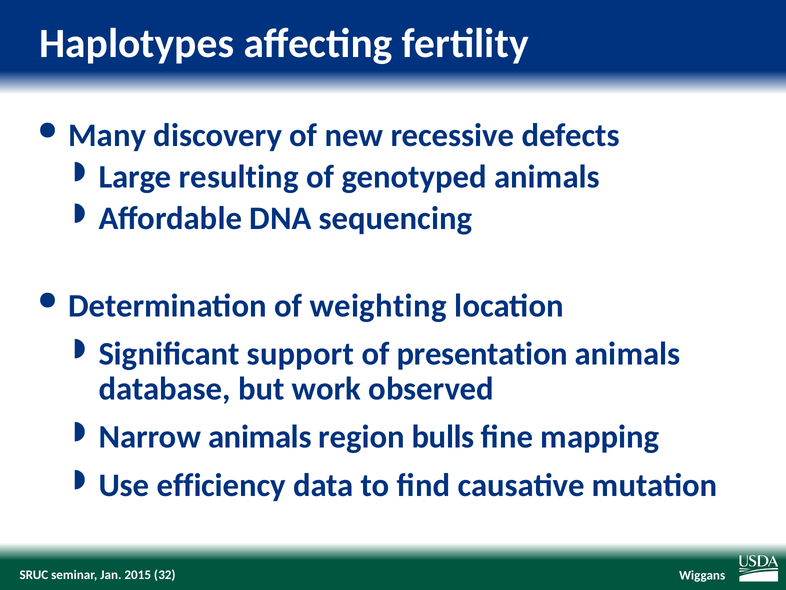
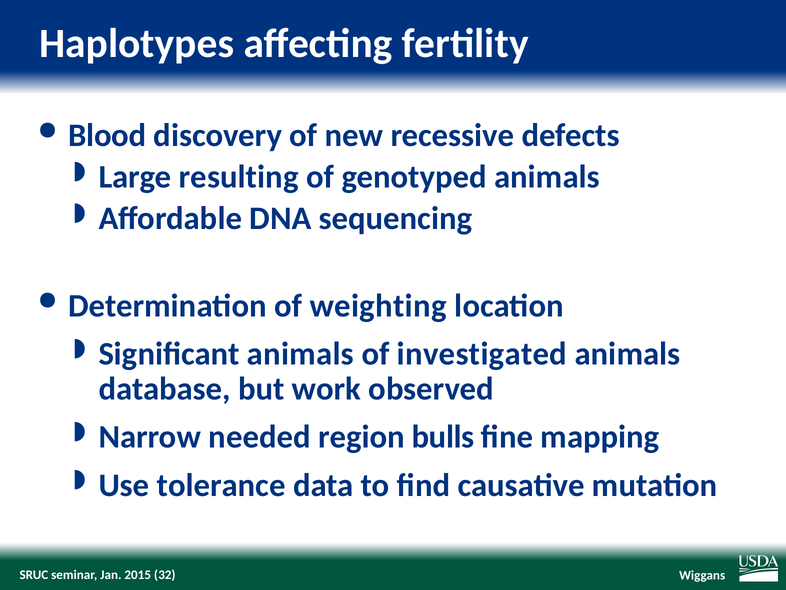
Many: Many -> Blood (107, 135)
Significant support: support -> animals (300, 354)
presentation: presentation -> investigated (482, 354)
Narrow animals: animals -> needed (260, 437)
efficiency: efficiency -> tolerance (221, 485)
